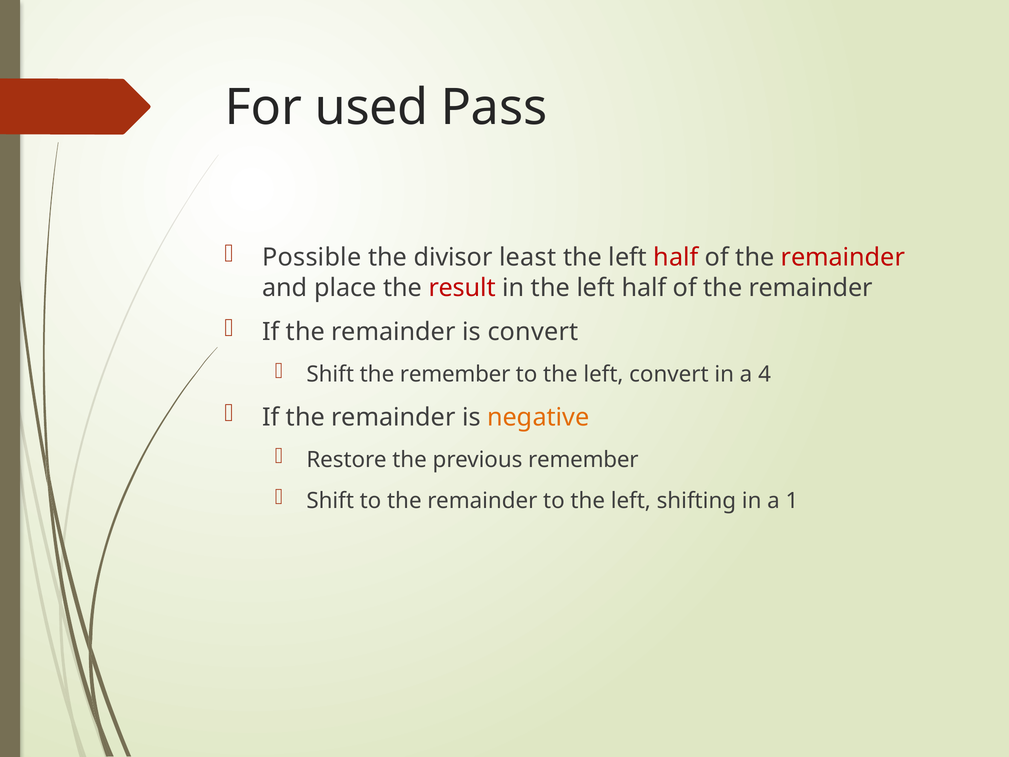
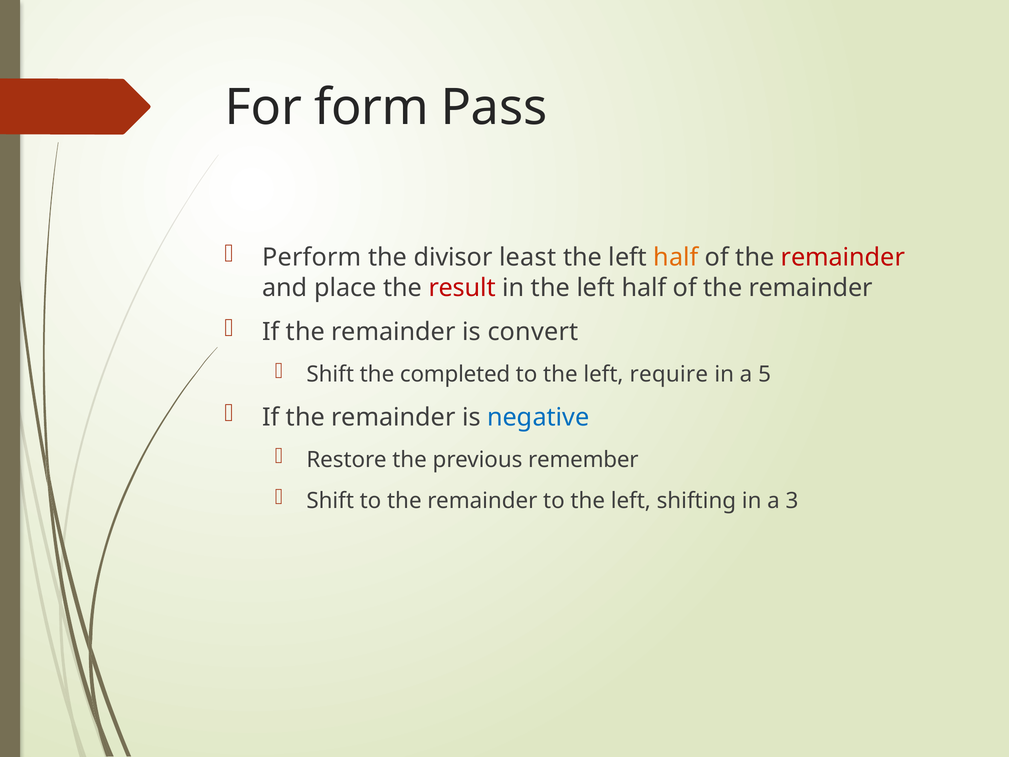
used: used -> form (372, 108)
Possible: Possible -> Perform (312, 257)
half colour: red -> orange (676, 257)
the remember: remember -> completed (455, 374)
left convert: convert -> require (669, 374)
4: 4 -> 5 (765, 374)
negative colour: orange -> blue (538, 417)
1: 1 -> 3 (792, 500)
